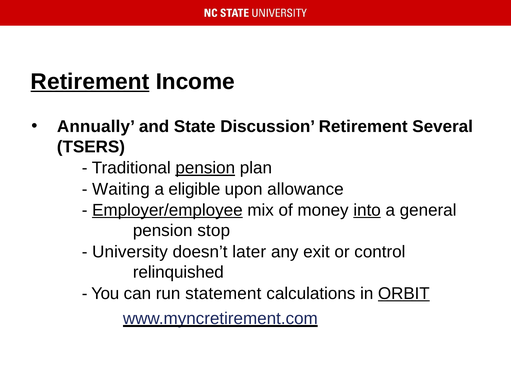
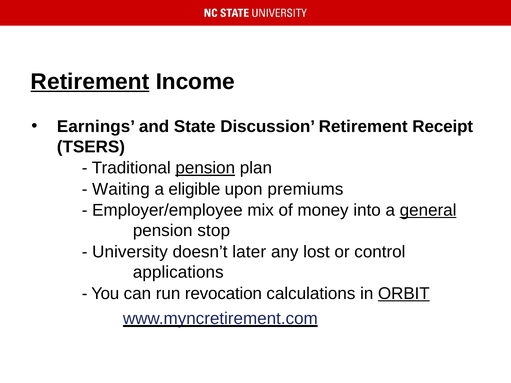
Annually: Annually -> Earnings (96, 127)
Several: Several -> Receipt (443, 127)
allowance: allowance -> premiums (305, 189)
Employer/employee underline: present -> none (167, 210)
into underline: present -> none (367, 210)
general underline: none -> present (428, 210)
exit: exit -> lost (316, 252)
relinquished: relinquished -> applications (178, 272)
statement: statement -> revocation (223, 294)
